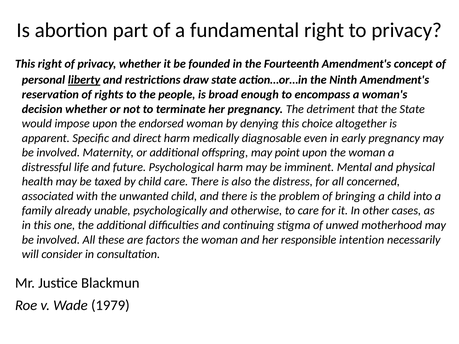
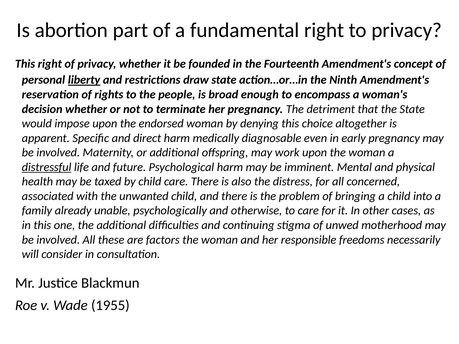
point: point -> work (287, 153)
distressful underline: none -> present (47, 167)
intention: intention -> freedoms (362, 240)
1979: 1979 -> 1955 (110, 305)
